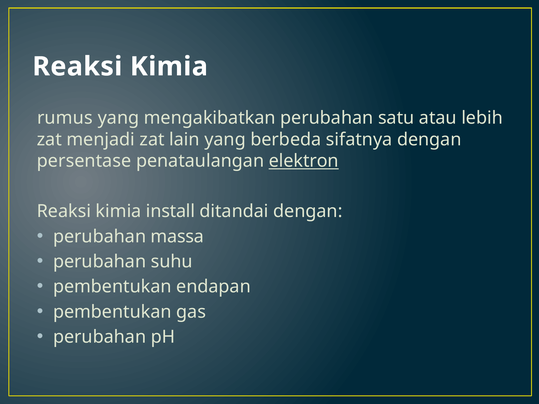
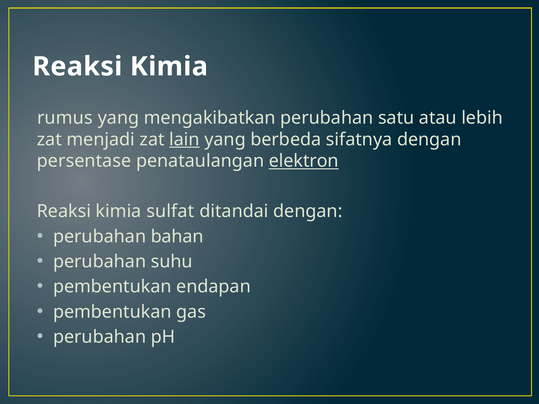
lain underline: none -> present (184, 140)
install: install -> sulfat (170, 211)
massa: massa -> bahan (177, 237)
